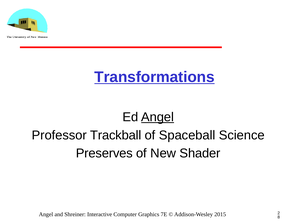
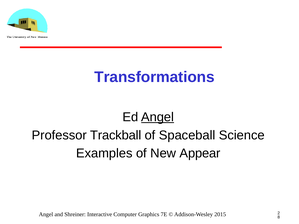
Transformations underline: present -> none (154, 77)
Preserves: Preserves -> Examples (104, 153)
Shader: Shader -> Appear (200, 153)
